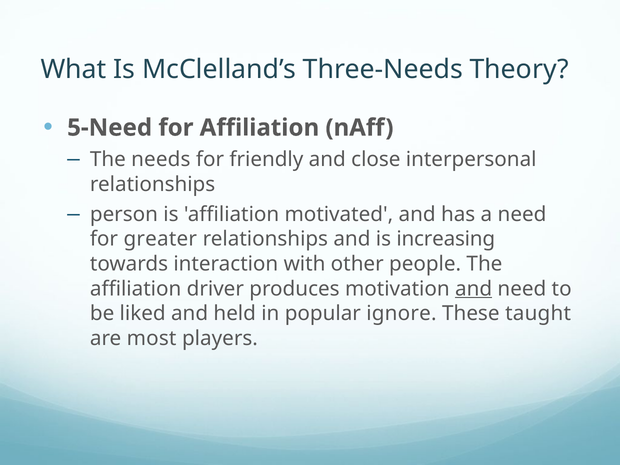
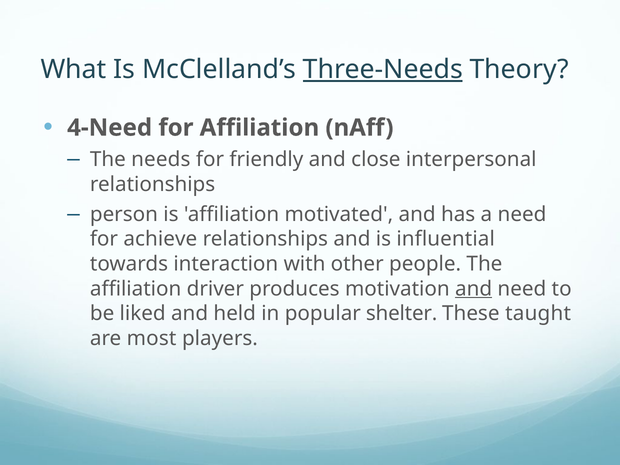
Three-Needs underline: none -> present (383, 69)
5-Need: 5-Need -> 4-Need (110, 128)
greater: greater -> achieve (160, 239)
increasing: increasing -> influential (446, 239)
ignore: ignore -> shelter (402, 313)
